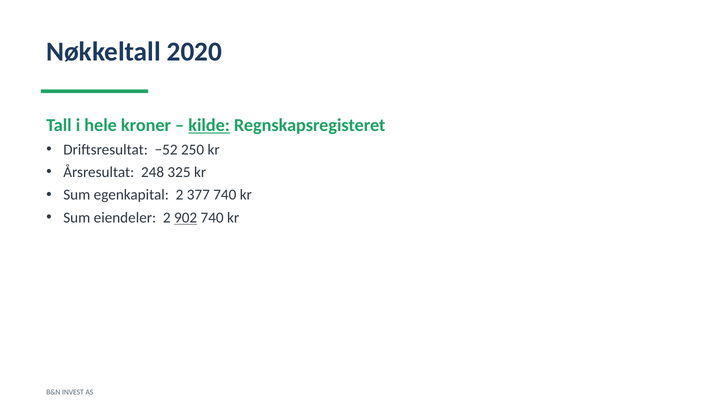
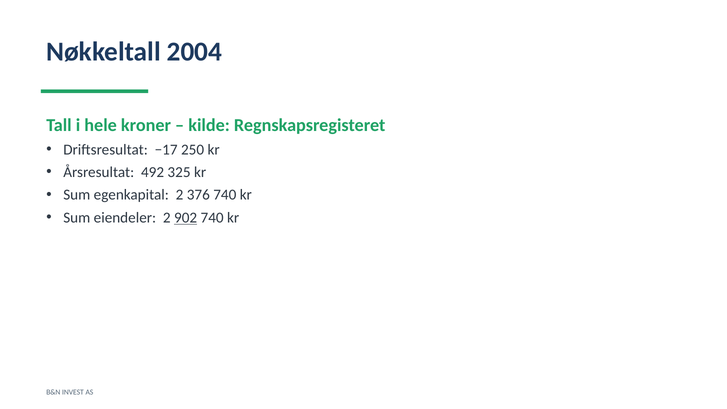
2020: 2020 -> 2004 (194, 52)
kilde underline: present -> none (209, 125)
−52: −52 -> −17 (166, 149)
248: 248 -> 492 (153, 172)
377: 377 -> 376 (198, 195)
